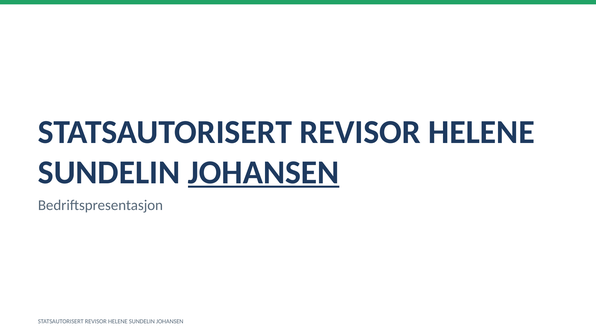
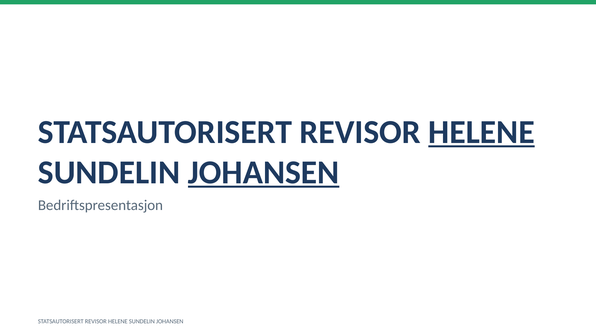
HELENE underline: none -> present (482, 132)
